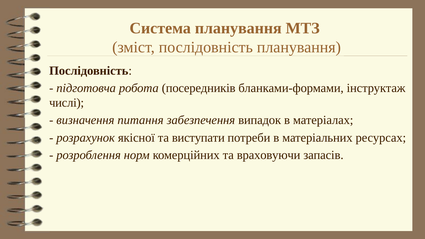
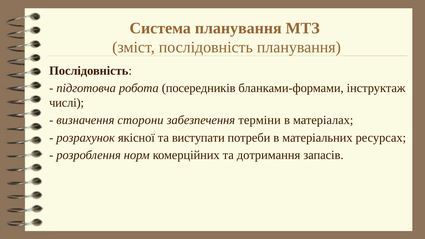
питання: питання -> сторони (140, 120)
випадок: випадок -> терміни (260, 120)
враховуючи: враховуючи -> дотримання (269, 155)
